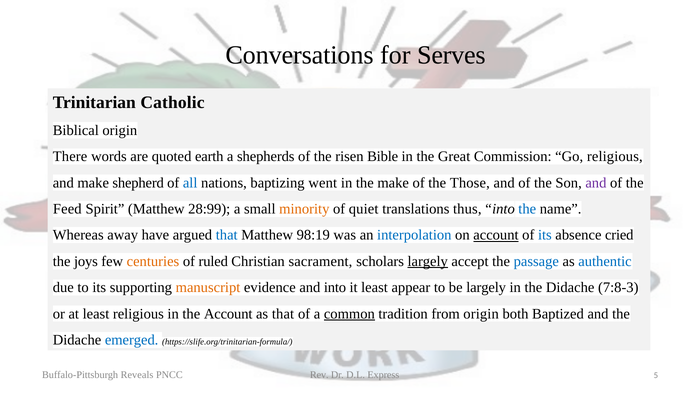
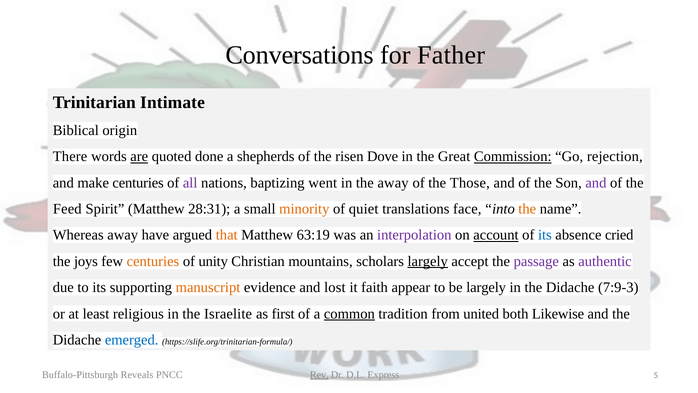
Serves: Serves -> Father (451, 55)
Catholic: Catholic -> Intimate (173, 103)
are underline: none -> present (139, 156)
earth: earth -> done (209, 156)
Bible: Bible -> Dove (383, 156)
Commission underline: none -> present (513, 156)
Go religious: religious -> rejection (615, 156)
make shepherd: shepherd -> centuries (138, 183)
all colour: blue -> purple (190, 183)
the make: make -> away (393, 183)
28:99: 28:99 -> 28:31 (209, 209)
thus: thus -> face (467, 209)
the colour: blue -> orange (527, 209)
that colour: blue -> orange (227, 235)
98:19: 98:19 -> 63:19 (313, 235)
interpolation colour: blue -> purple (414, 235)
ruled: ruled -> unity (213, 261)
sacrament: sacrament -> mountains (321, 261)
passage colour: blue -> purple (536, 261)
authentic colour: blue -> purple (605, 261)
and into: into -> lost (335, 287)
it least: least -> faith (375, 287)
7:8-3: 7:8-3 -> 7:9-3 (618, 287)
the Account: Account -> Israelite (228, 313)
as that: that -> first (283, 313)
from origin: origin -> united (481, 313)
Baptized: Baptized -> Likewise (558, 313)
Rev underline: none -> present (319, 374)
